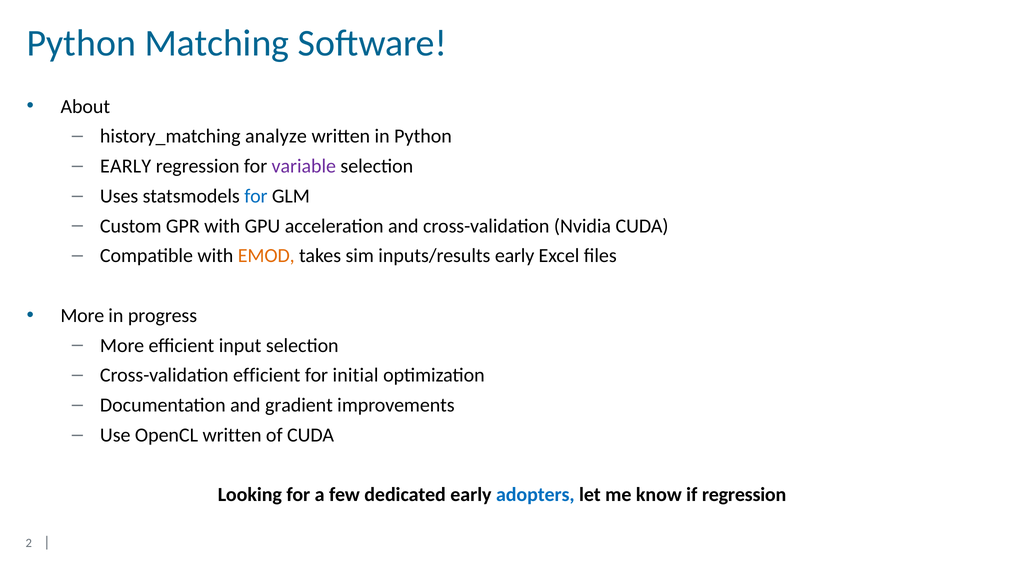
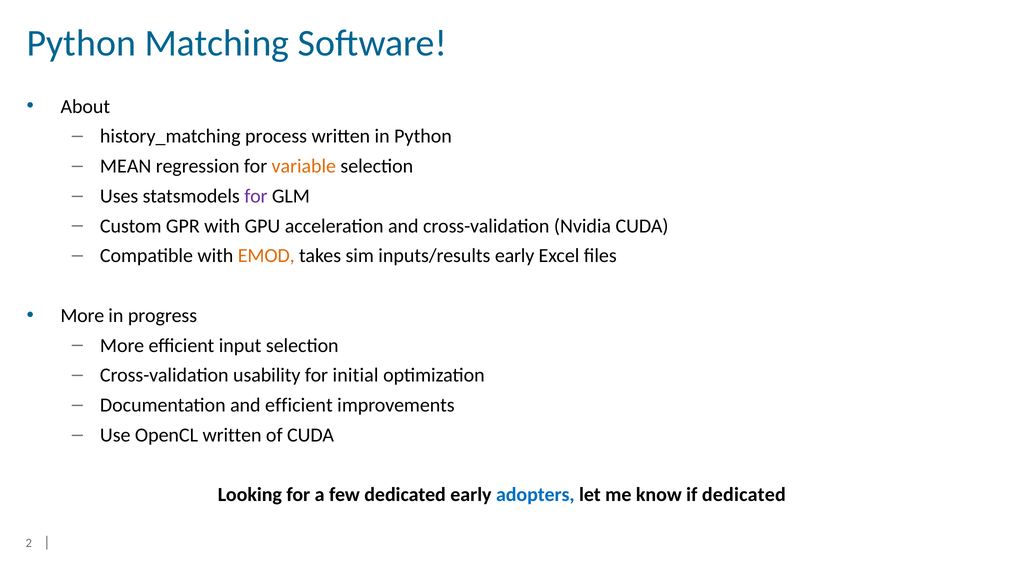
analyze: analyze -> process (276, 136)
EARLY: EARLY -> MEAN (126, 166)
variable colour: purple -> orange (304, 166)
for colour: blue -> purple (256, 196)
Cross-validation efficient: efficient -> usability (267, 375)
and gradient: gradient -> efficient (299, 405)
if regression: regression -> dedicated (744, 495)
